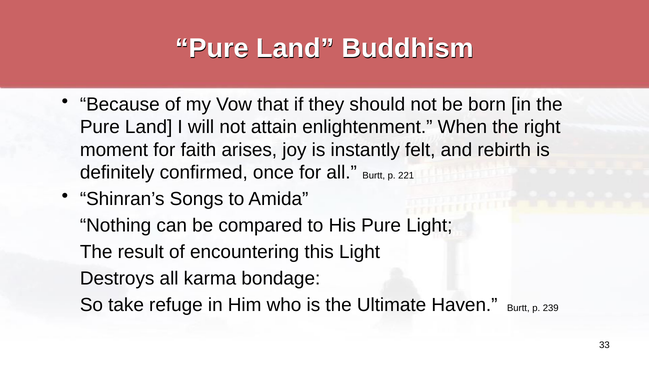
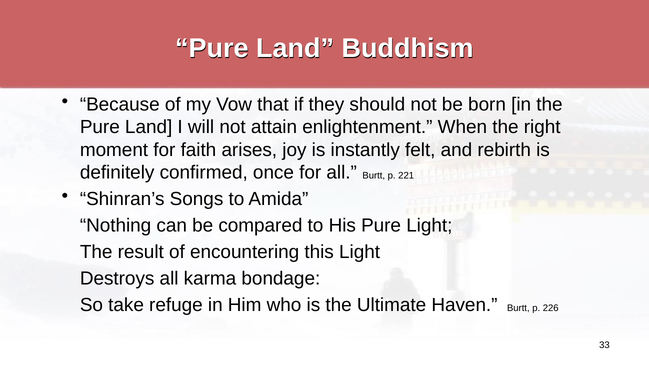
239: 239 -> 226 (551, 308)
